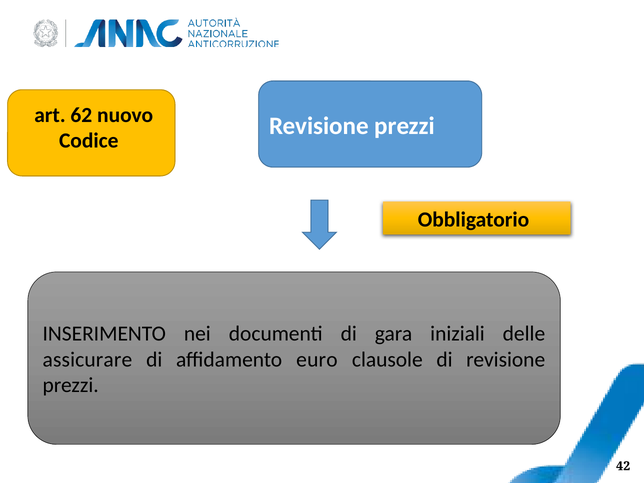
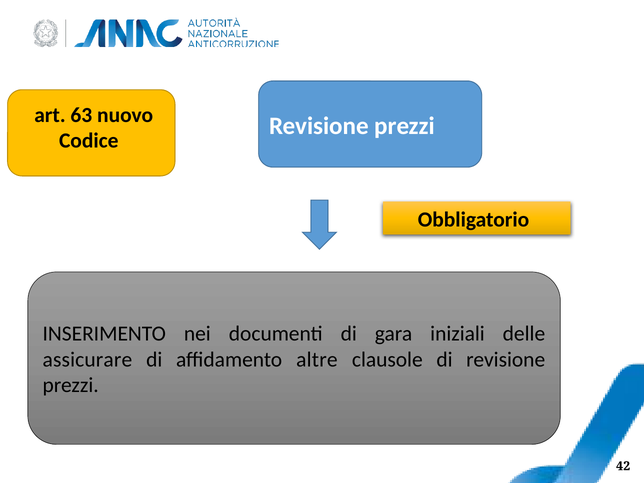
62: 62 -> 63 (81, 115)
euro: euro -> altre (317, 360)
